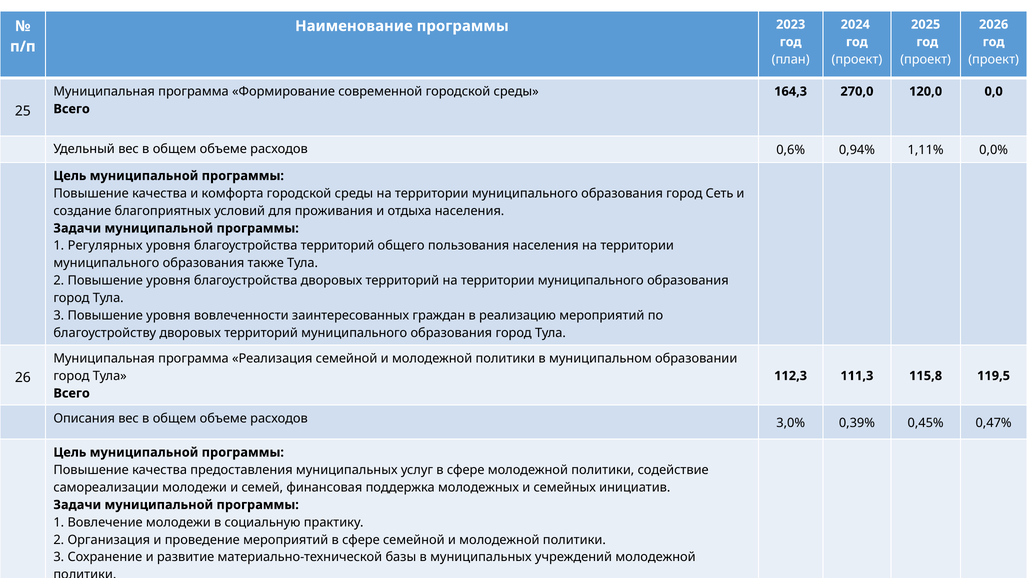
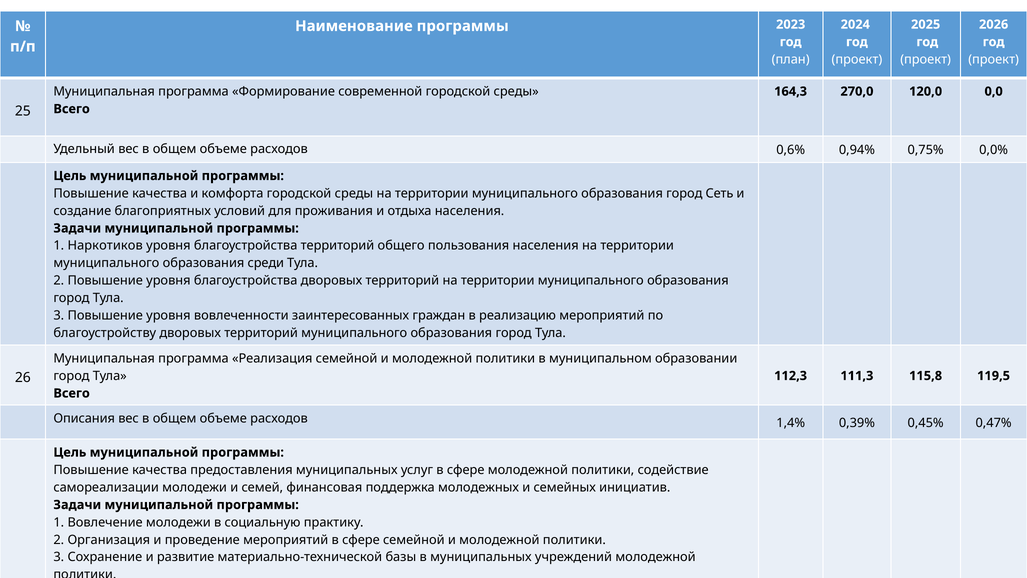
1,11%: 1,11% -> 0,75% (926, 150)
Регулярных: Регулярных -> Наркотиков (105, 246)
также: также -> среди (266, 263)
3,0%: 3,0% -> 1,4% (791, 423)
